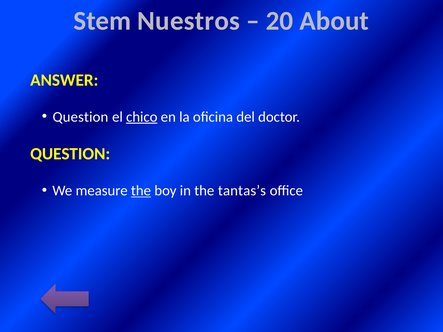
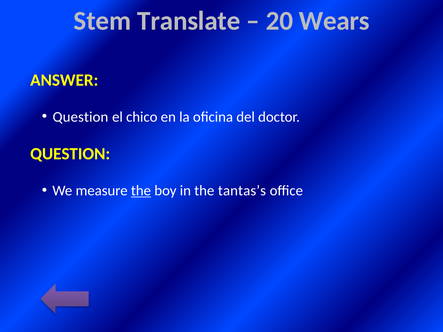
Nuestros: Nuestros -> Translate (189, 21)
About: About -> Wears (334, 21)
chico underline: present -> none (142, 117)
